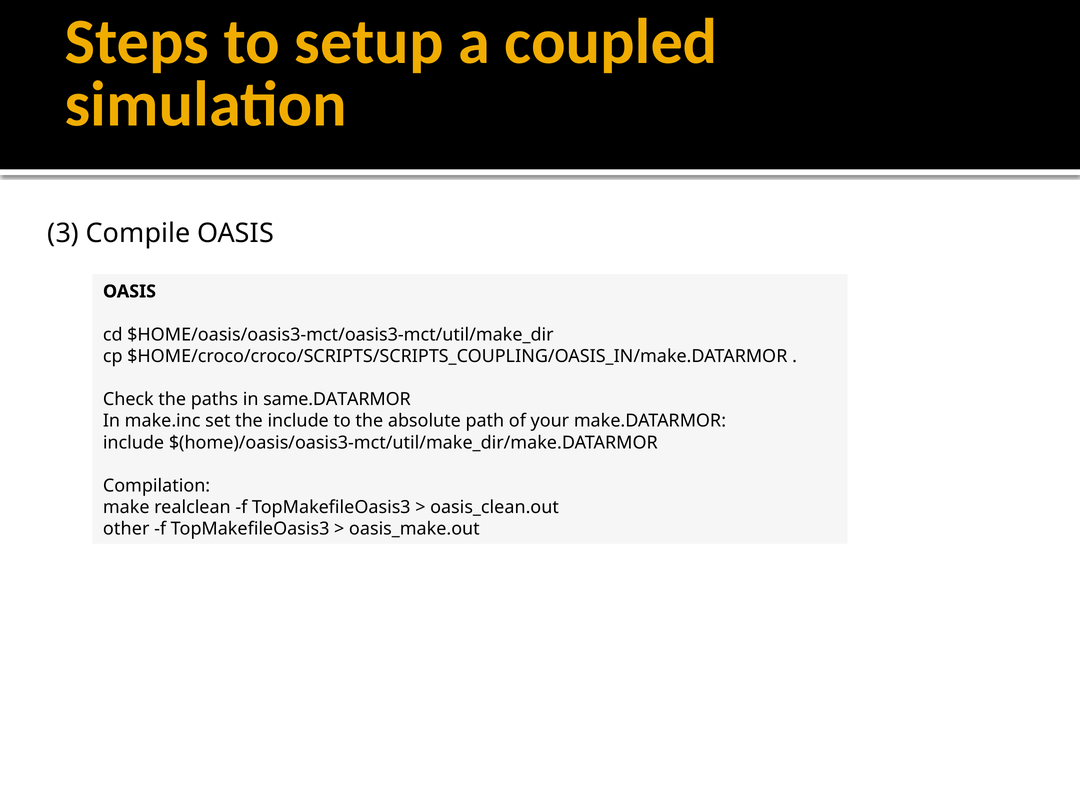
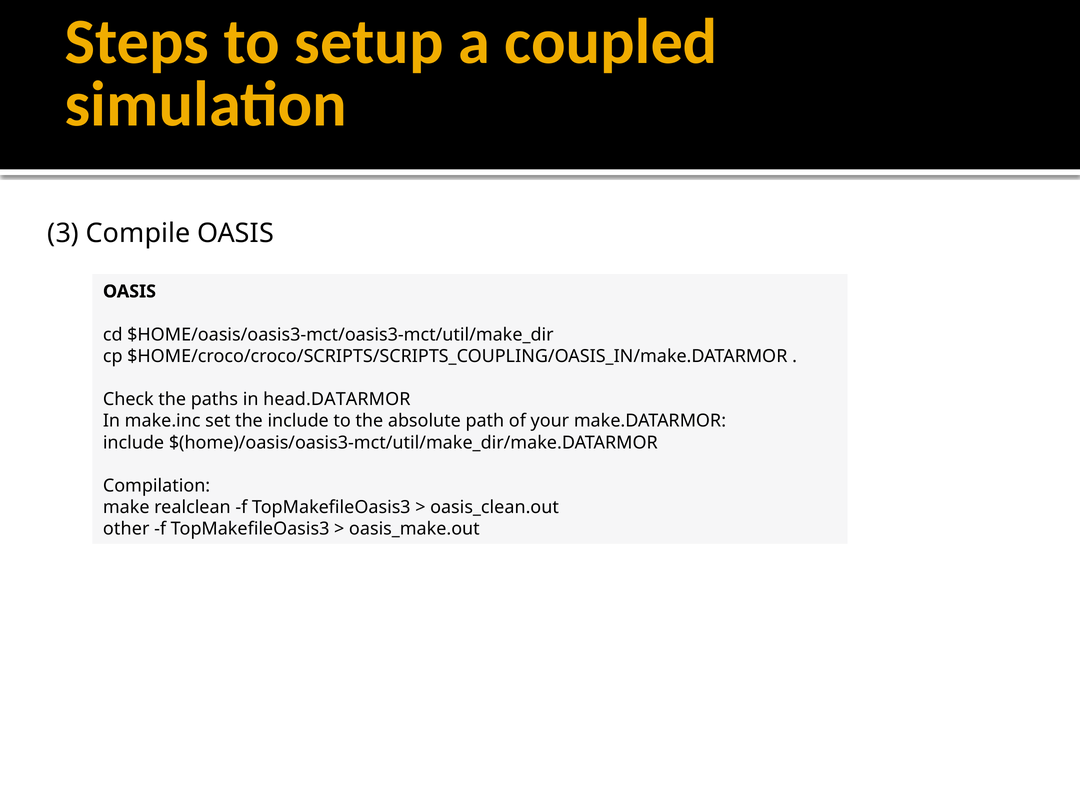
same.DATARMOR: same.DATARMOR -> head.DATARMOR (337, 399)
